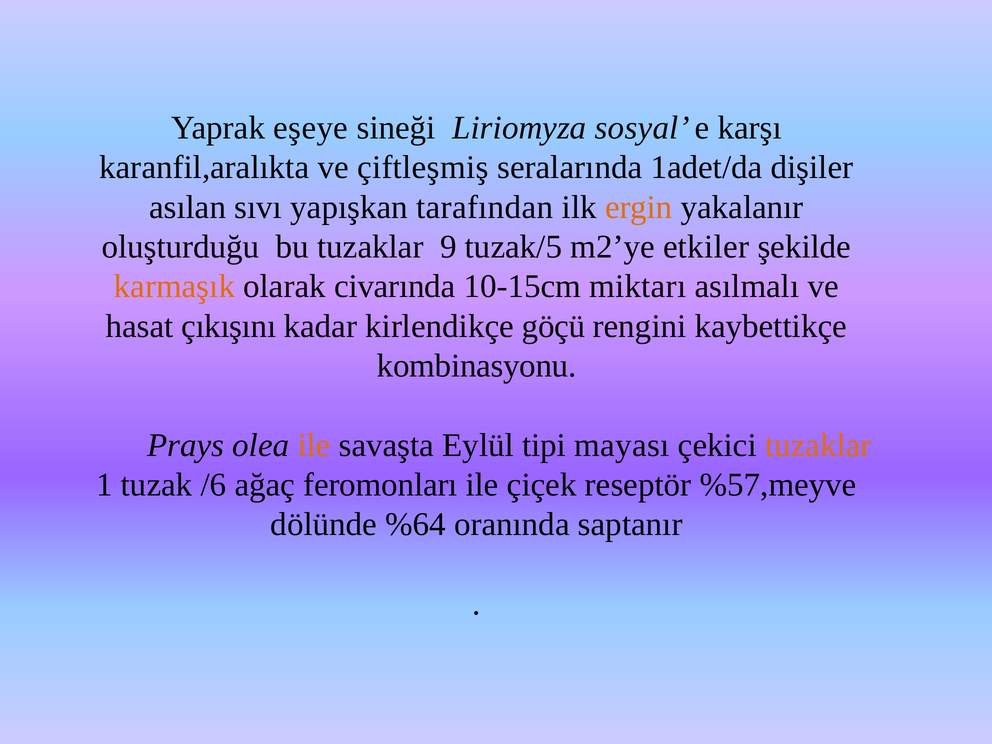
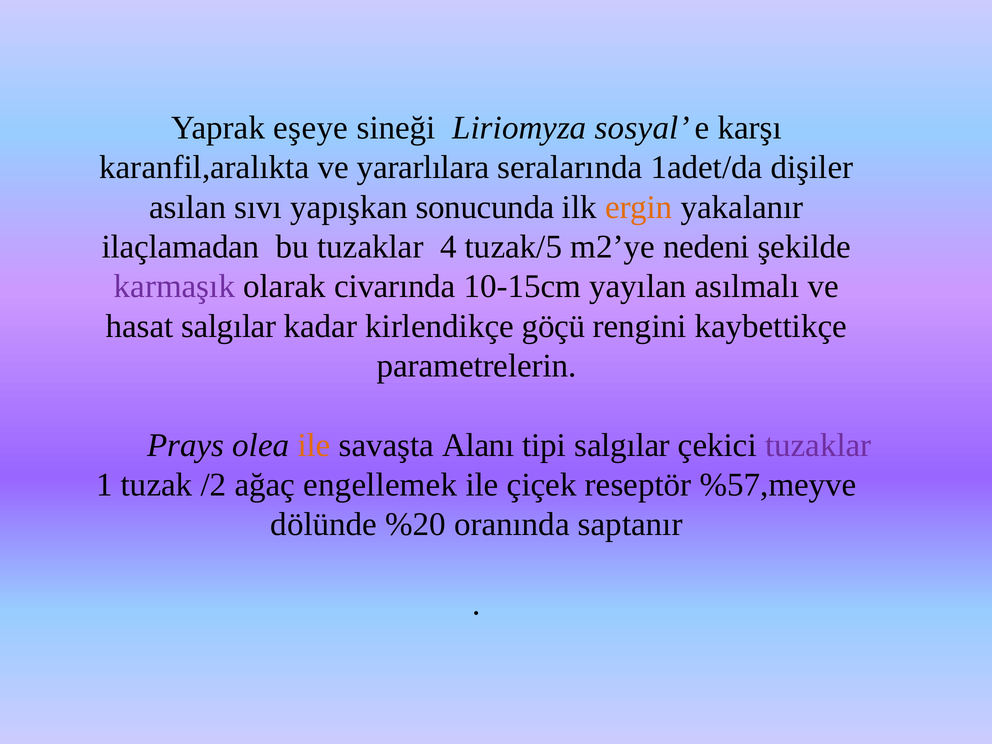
çiftleşmiş: çiftleşmiş -> yararlılara (423, 167)
tarafından: tarafından -> sonucunda (485, 207)
oluşturduğu: oluşturduğu -> ilaçlamadan (181, 247)
9: 9 -> 4 (448, 247)
etkiler: etkiler -> nedeni (706, 247)
karmaşık colour: orange -> purple (174, 286)
miktarı: miktarı -> yayılan (638, 286)
hasat çıkışını: çıkışını -> salgılar (229, 326)
kombinasyonu: kombinasyonu -> parametrelerin (477, 366)
Eylül: Eylül -> Alanı (478, 445)
tipi mayası: mayası -> salgılar (622, 445)
tuzaklar colour: orange -> purple (818, 445)
/6: /6 -> /2 (214, 485)
feromonları: feromonları -> engellemek (380, 485)
%64: %64 -> %20 (415, 525)
